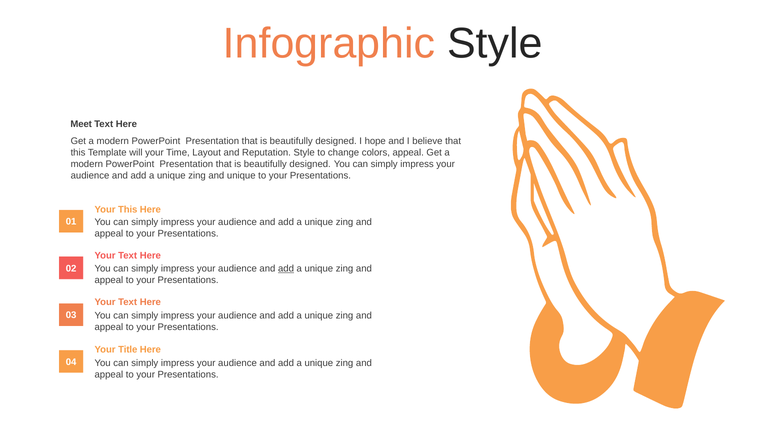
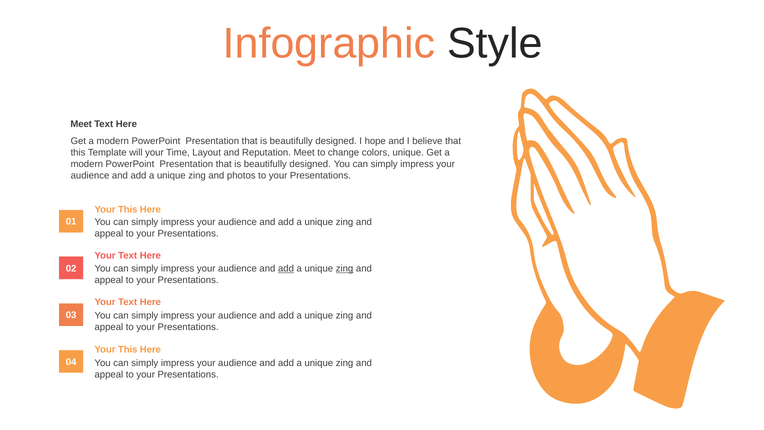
Reputation Style: Style -> Meet (304, 153)
colors appeal: appeal -> unique (408, 153)
and unique: unique -> photos (241, 176)
zing underline: none -> present (345, 268)
Title: Title -> This (128, 349)
